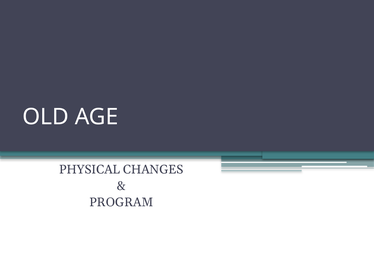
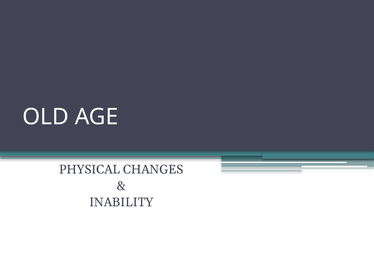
PROGRAM: PROGRAM -> INABILITY (121, 203)
